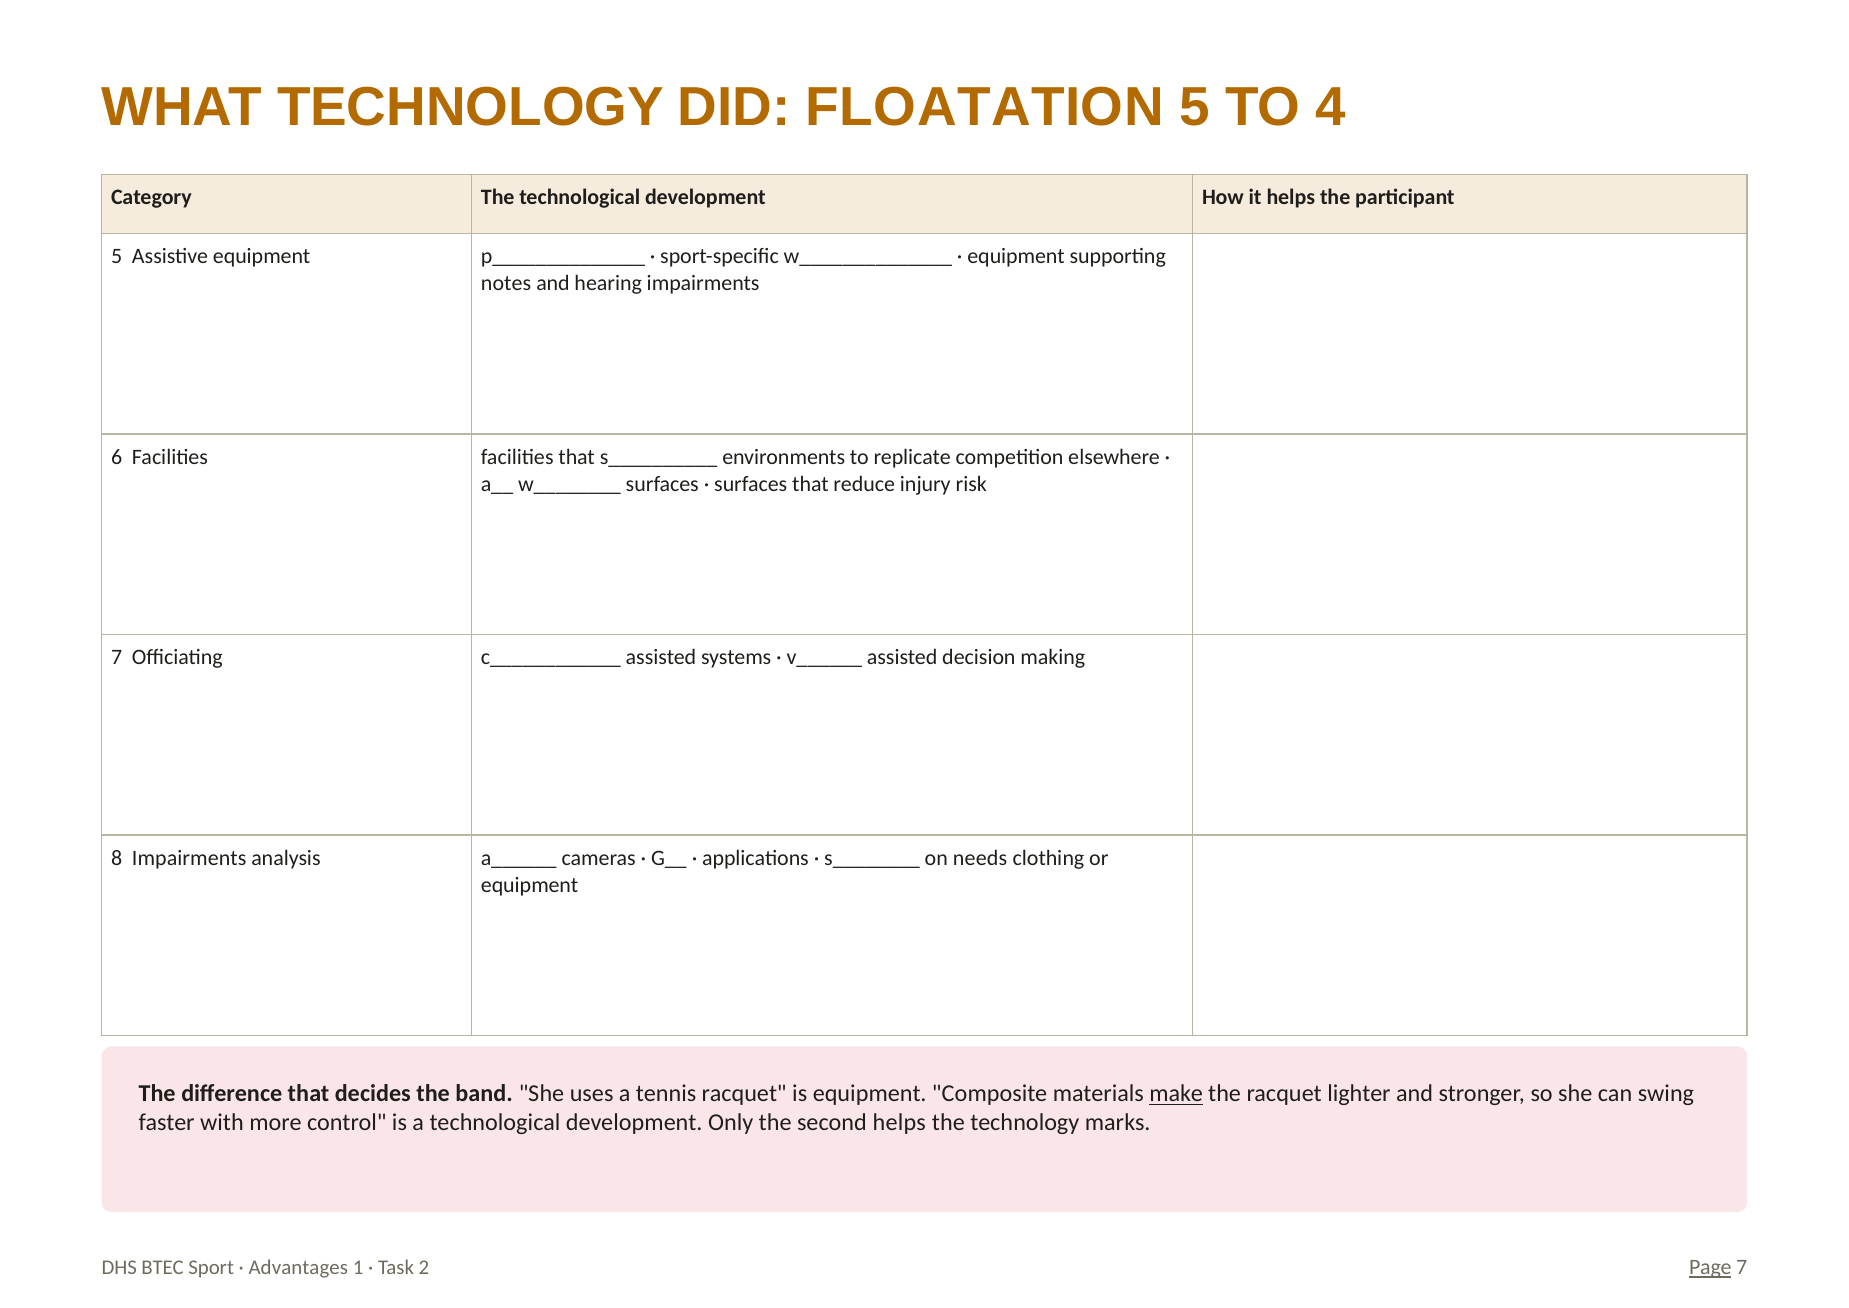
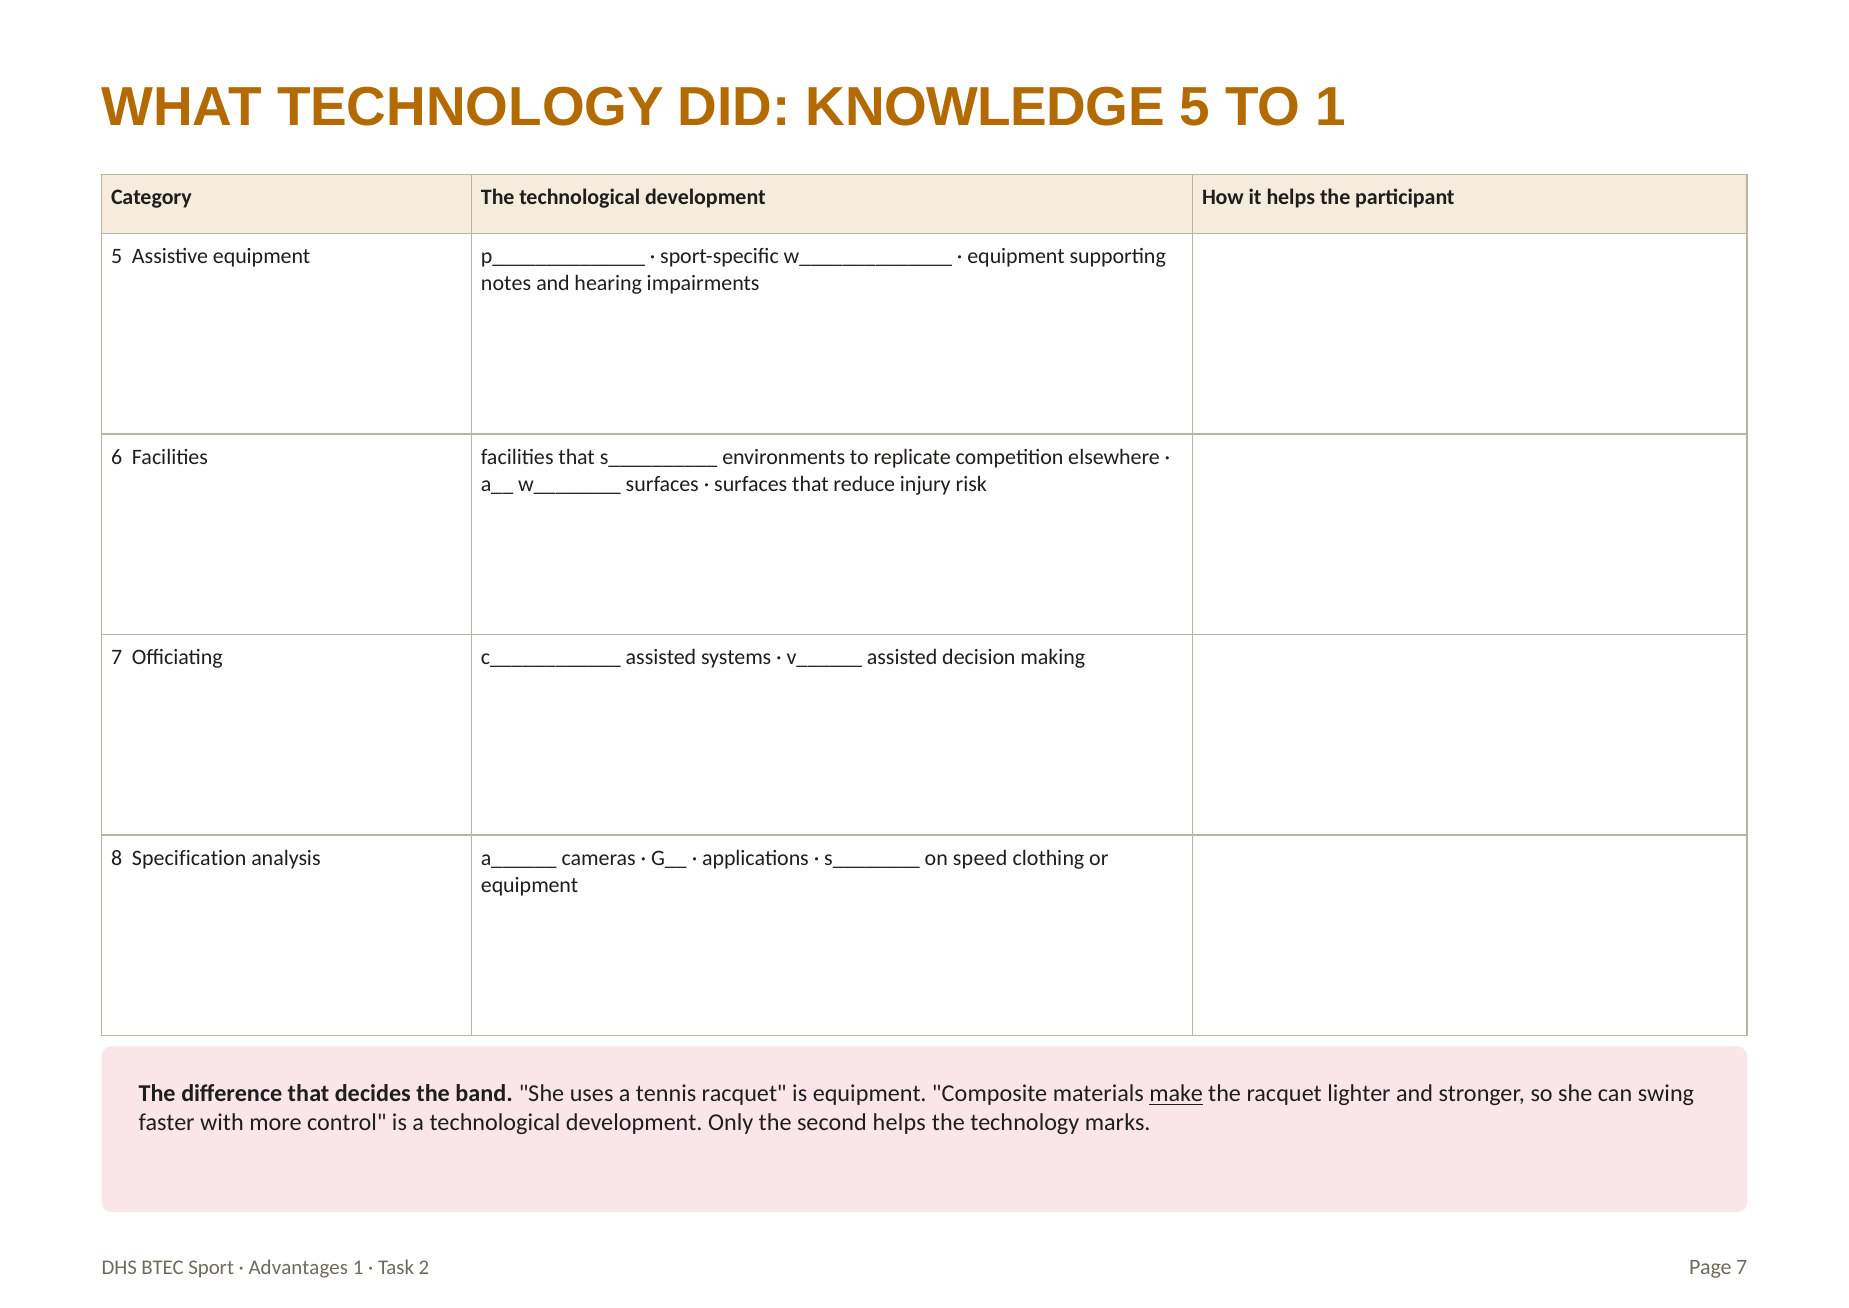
FLOATATION: FLOATATION -> KNOWLEDGE (985, 108)
TO 4: 4 -> 1 (1330, 108)
8 Impairments: Impairments -> Specification (189, 858)
needs: needs -> speed (980, 858)
Page underline: present -> none (1710, 1268)
